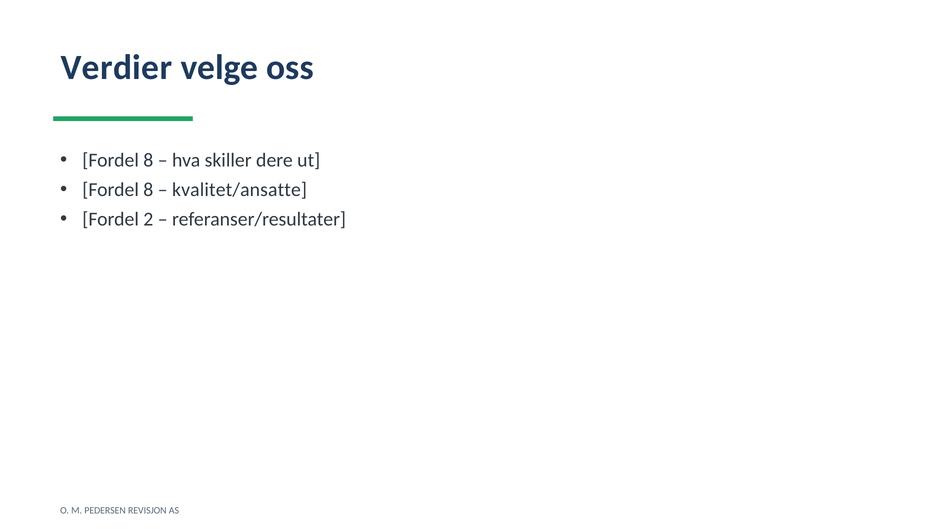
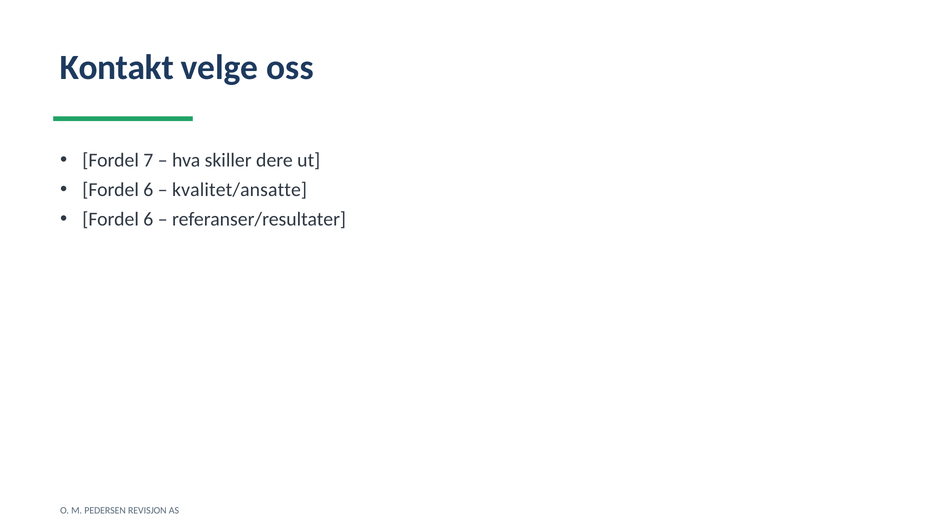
Verdier: Verdier -> Kontakt (117, 68)
8: 8 -> 7 (148, 160)
8: 8 -> 6 (148, 190)
2: 2 -> 6 (148, 219)
